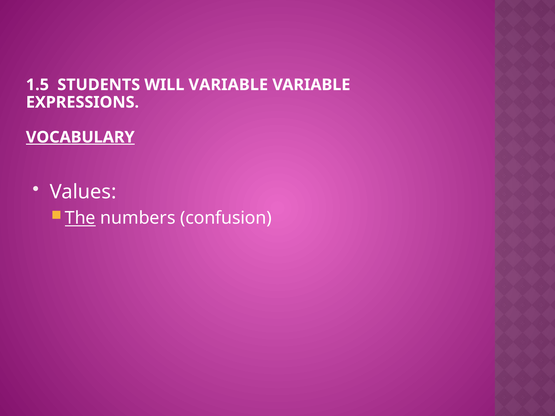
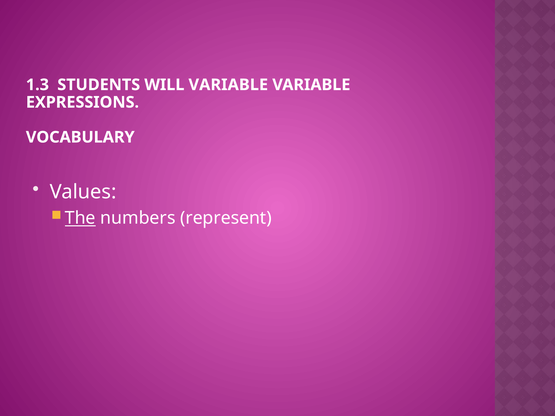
1.5: 1.5 -> 1.3 (37, 85)
VOCABULARY underline: present -> none (80, 137)
confusion: confusion -> represent (226, 218)
